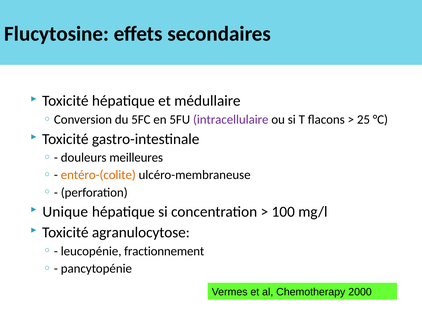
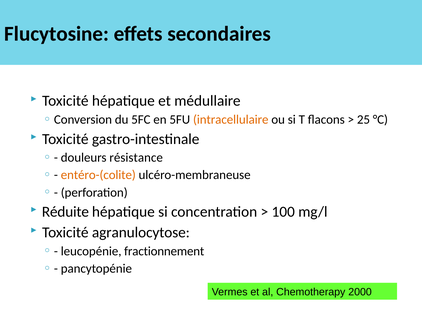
intracellulaire colour: purple -> orange (231, 119)
meilleures: meilleures -> résistance (136, 157)
Unique: Unique -> Réduite (65, 212)
